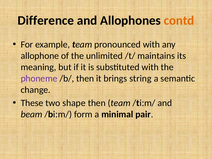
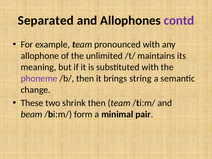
Difference: Difference -> Separated (46, 21)
contd colour: orange -> purple (179, 21)
shape: shape -> shrink (74, 103)
